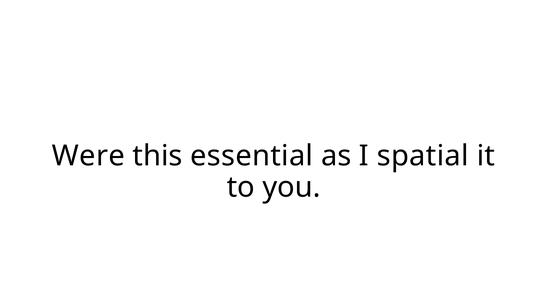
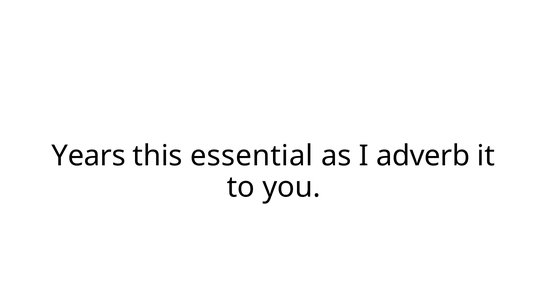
Were: Were -> Years (89, 156)
spatial: spatial -> adverb (423, 156)
